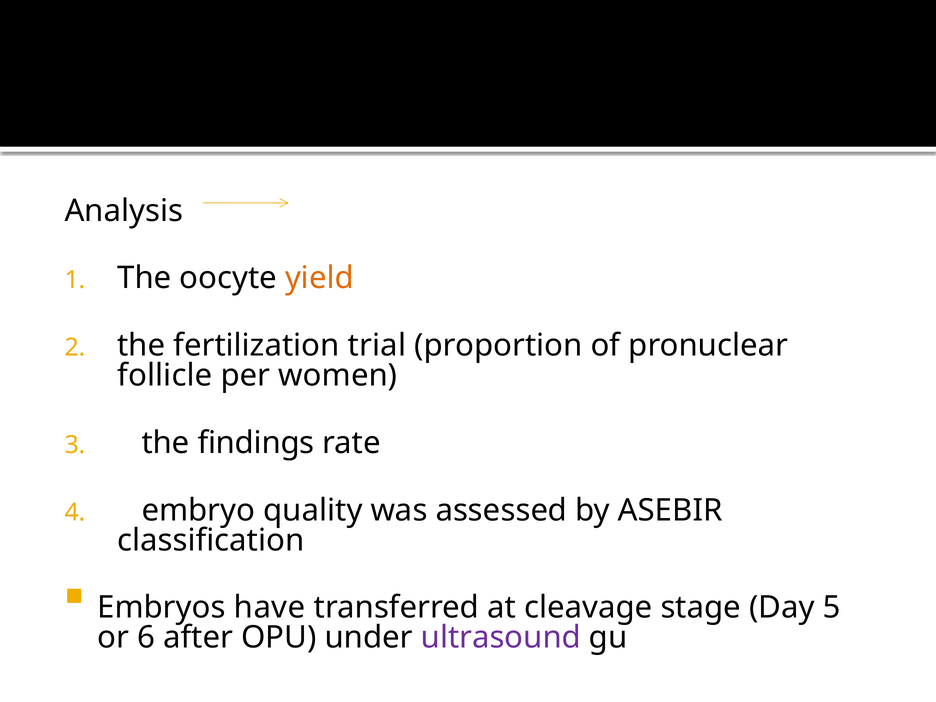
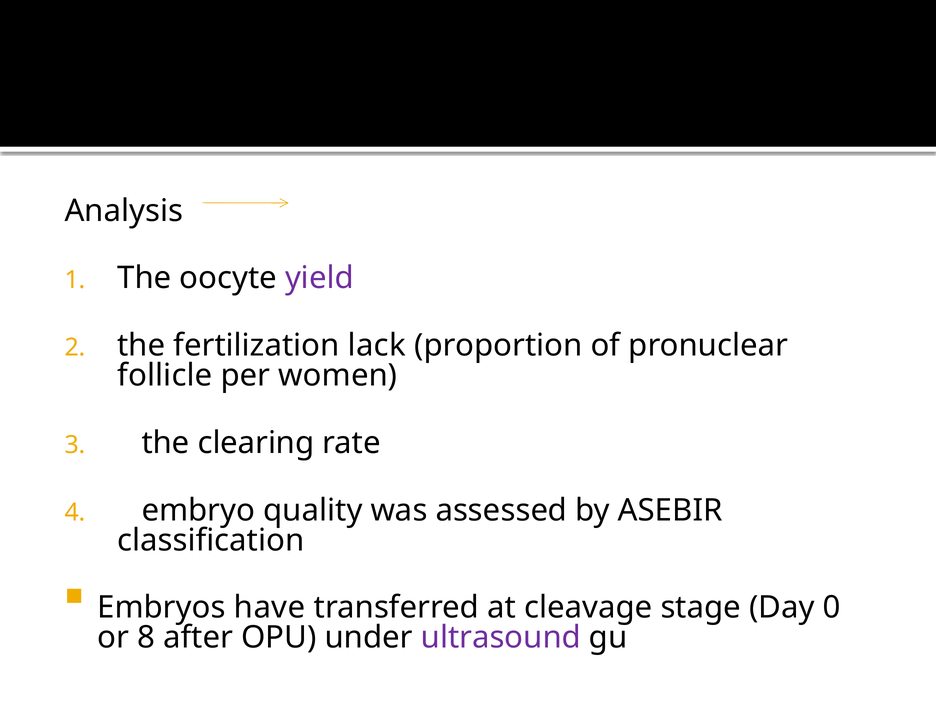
yield colour: orange -> purple (319, 278)
trial: trial -> lack (377, 346)
findings: findings -> clearing (256, 443)
5: 5 -> 0 (832, 608)
6: 6 -> 8 (146, 638)
